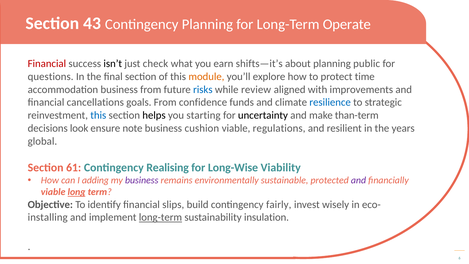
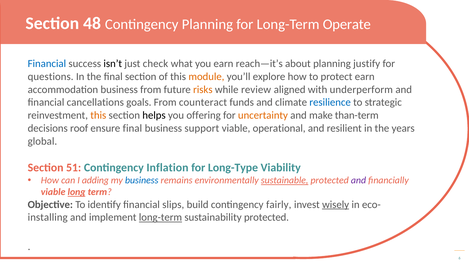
43: 43 -> 48 (92, 23)
Financial colour: red -> blue (47, 64)
shifts—it’s: shifts—it’s -> reach—it’s (259, 64)
public: public -> justify (367, 64)
protect time: time -> earn (365, 77)
risks colour: blue -> orange (203, 89)
improvements: improvements -> underperform (361, 89)
confidence: confidence -> counteract (203, 102)
this colour: blue -> orange (98, 115)
starting: starting -> offering (204, 115)
uncertainty colour: black -> orange (263, 115)
look: look -> roof (79, 128)
ensure note: note -> final (132, 128)
cushion: cushion -> support (202, 128)
regulations: regulations -> operational (279, 128)
61: 61 -> 51 (74, 167)
Realising: Realising -> Inflation (167, 167)
Long-Wise: Long-Wise -> Long-Type (233, 167)
business colour: purple -> blue (142, 180)
sustainable underline: none -> present (285, 180)
wisely underline: none -> present (336, 204)
sustainability insulation: insulation -> protected (266, 217)
